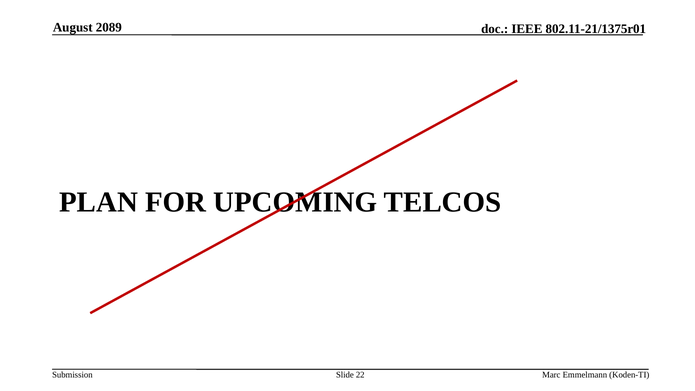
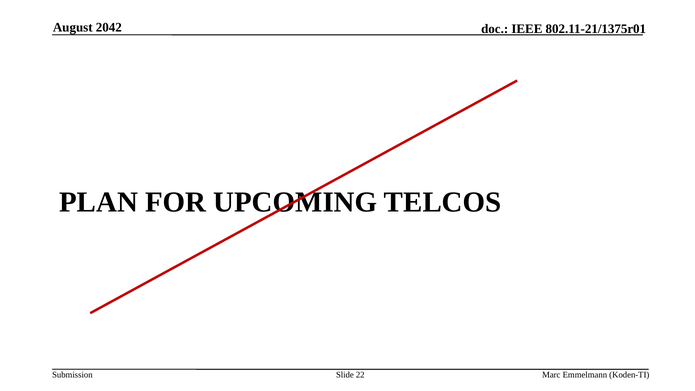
2089: 2089 -> 2042 (109, 28)
